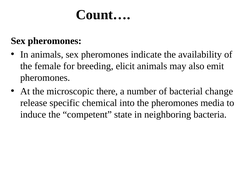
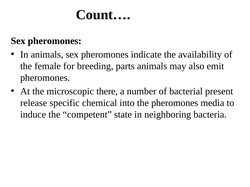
elicit: elicit -> parts (125, 66)
change: change -> present (219, 92)
